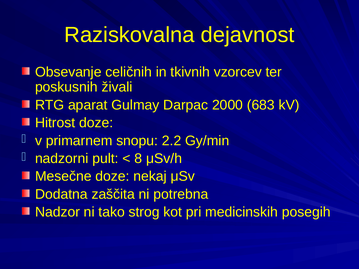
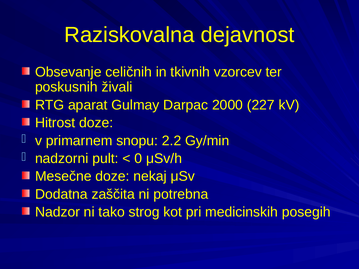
683: 683 -> 227 (261, 105)
8: 8 -> 0 (138, 159)
